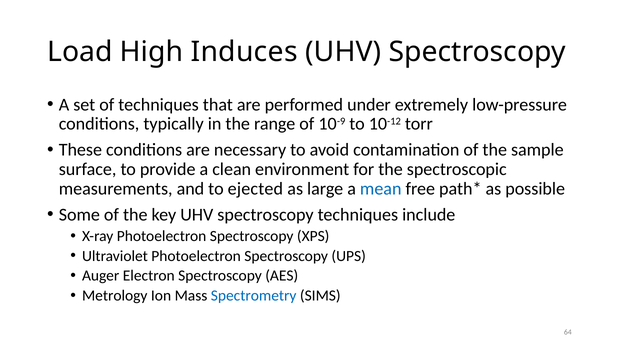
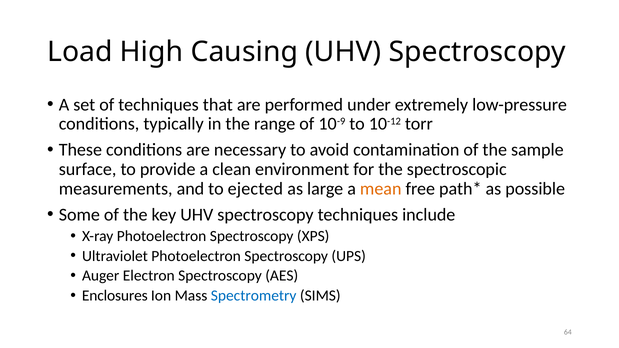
Induces: Induces -> Causing (244, 52)
mean colour: blue -> orange (381, 189)
Metrology: Metrology -> Enclosures (115, 296)
